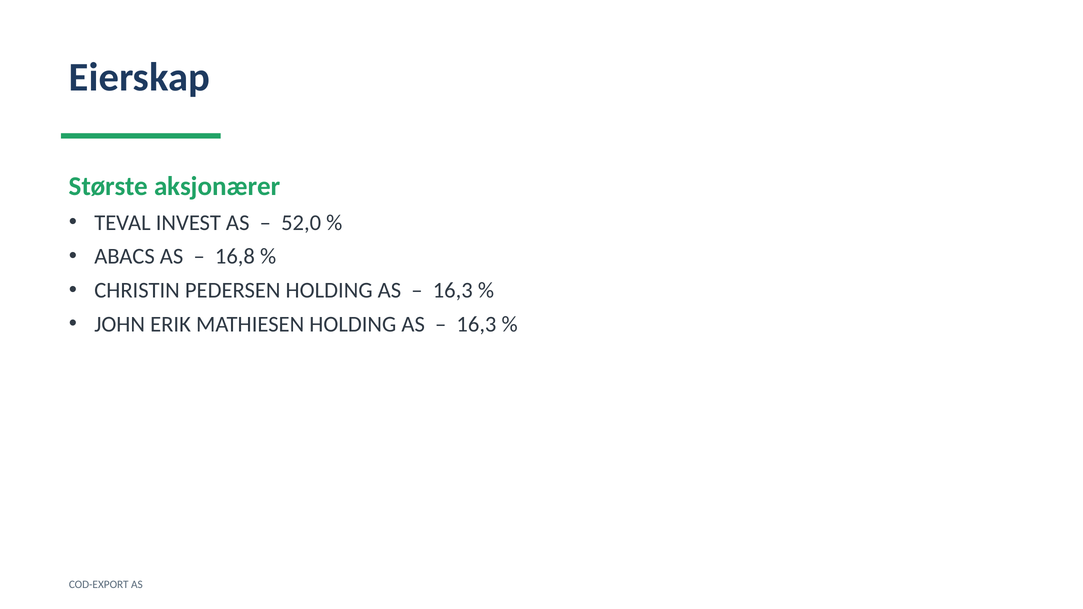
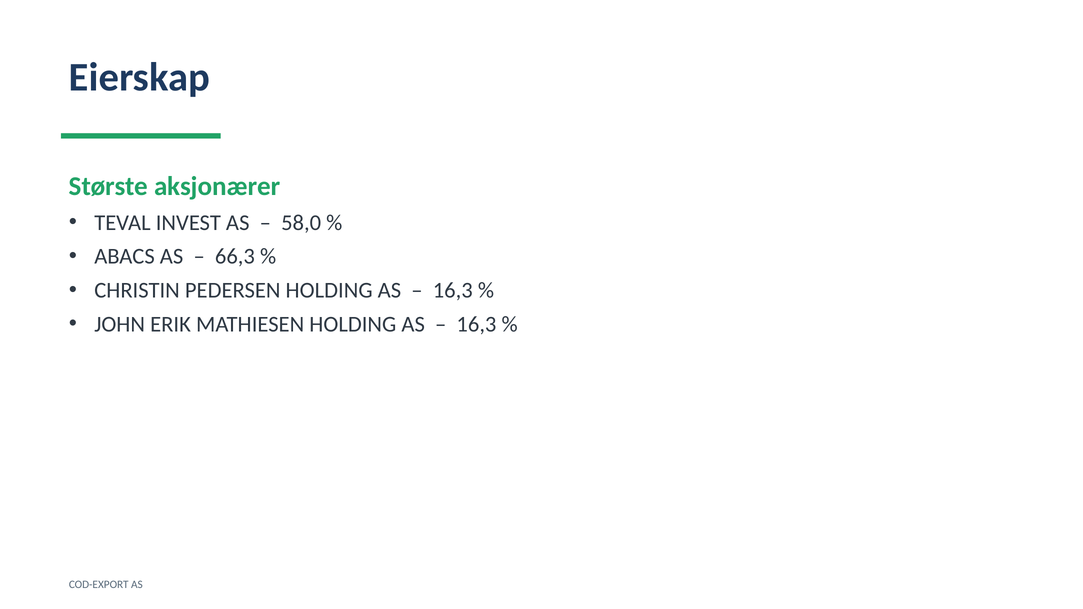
52,0: 52,0 -> 58,0 (301, 223)
16,8: 16,8 -> 66,3 (235, 257)
